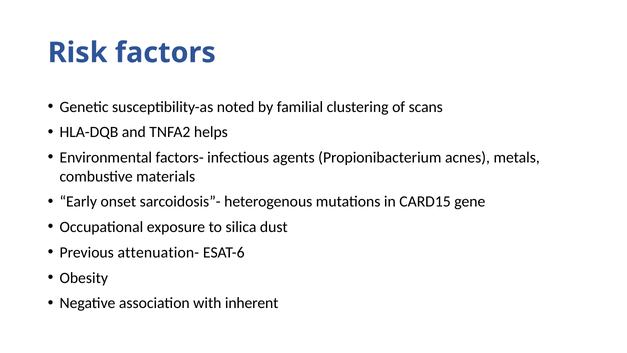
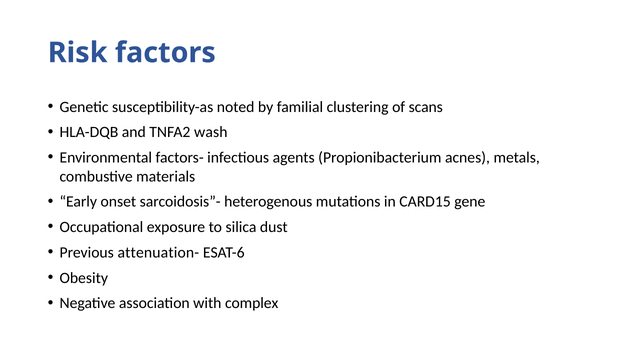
helps: helps -> wash (211, 132)
inherent: inherent -> complex (252, 303)
